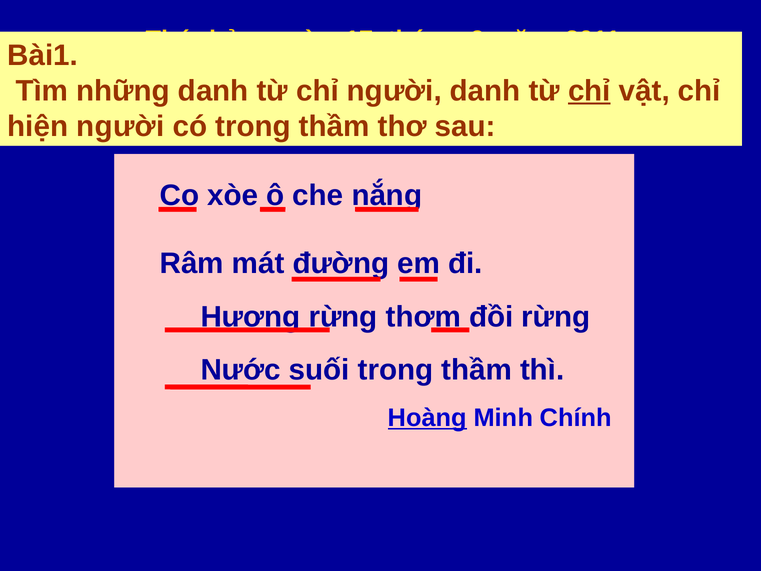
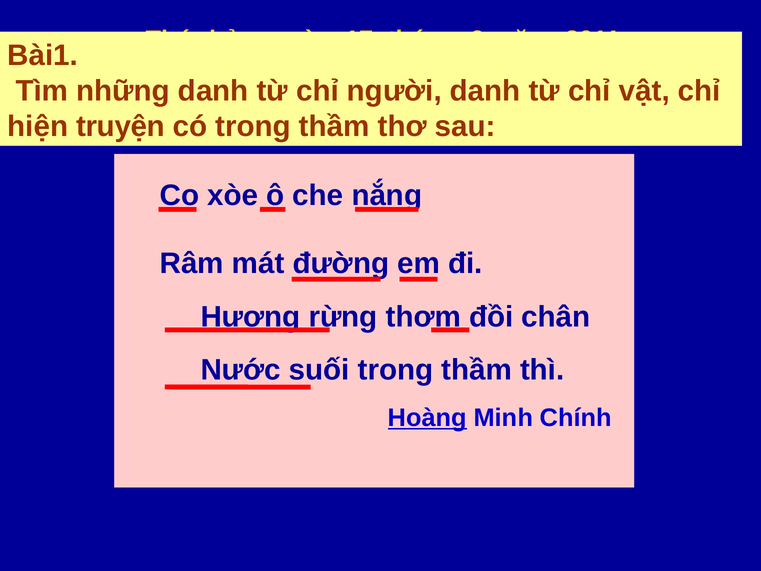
chỉ underline: present -> none (589, 91)
hiện người: người -> truyện (121, 126)
đồi rừng: rừng -> chân (556, 317)
